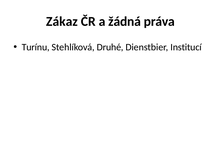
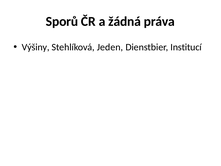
Zákaz: Zákaz -> Sporů (62, 21)
Turínu: Turínu -> Výšiny (36, 47)
Druhé: Druhé -> Jeden (110, 47)
